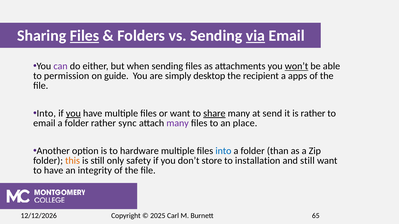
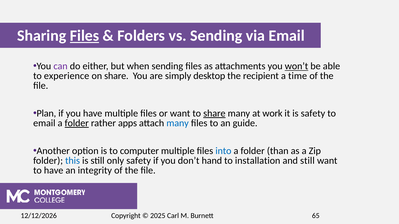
via underline: present -> none (255, 36)
permission: permission -> experience (67, 76)
on guide: guide -> share (116, 76)
apps: apps -> time (298, 76)
Into: Into -> Plan (46, 114)
you underline: present -> none (73, 114)
send: send -> work (272, 114)
is rather: rather -> safety (313, 114)
folder underline: none -> present (77, 123)
sync: sync -> apps (128, 123)
many colour: purple -> blue (178, 123)
place: place -> guide (245, 123)
hardware: hardware -> computer (139, 151)
this colour: orange -> blue (73, 161)
store: store -> hand (212, 161)
